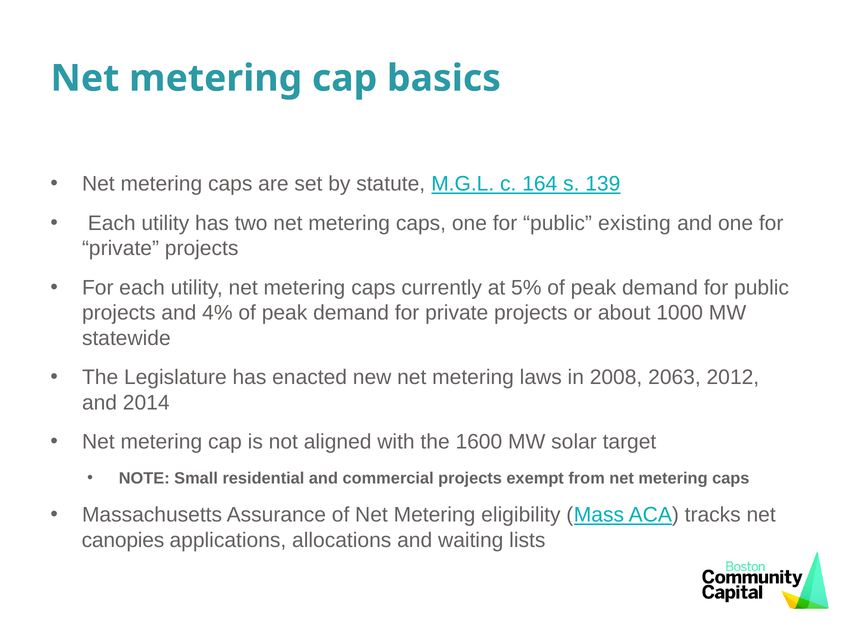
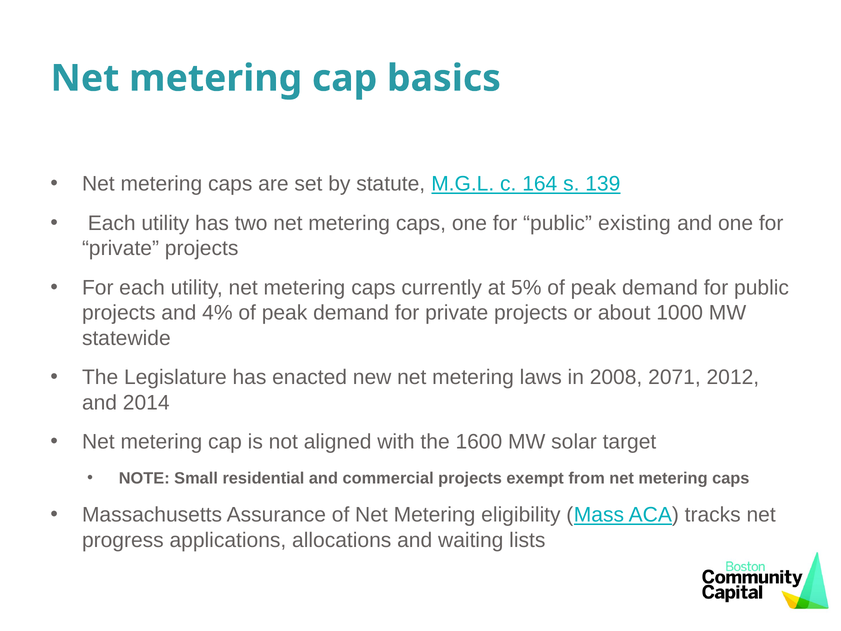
2063: 2063 -> 2071 (674, 377)
canopies: canopies -> progress (123, 540)
